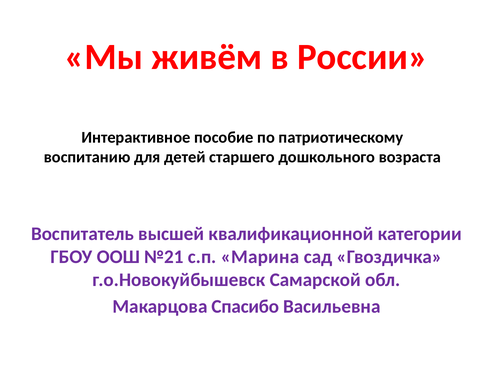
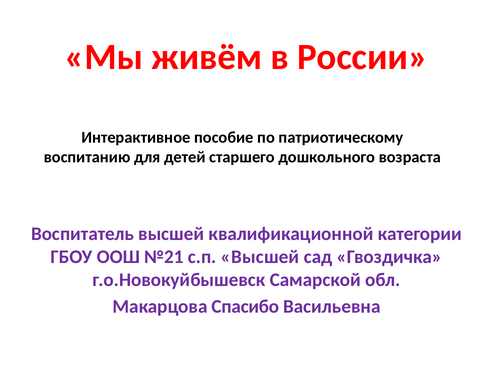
с.п Марина: Марина -> Высшей (260, 257)
